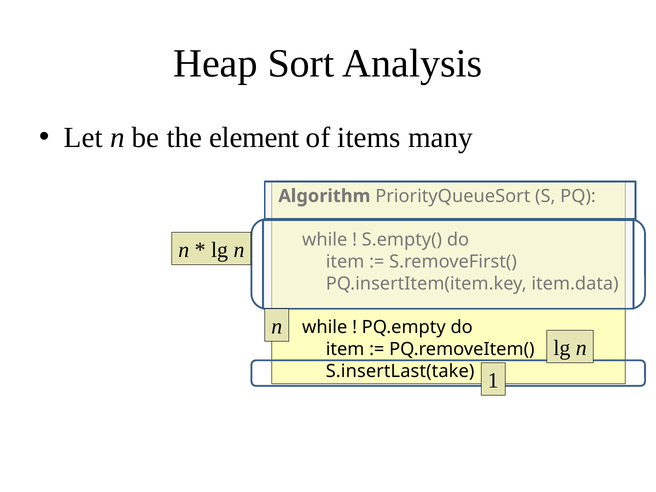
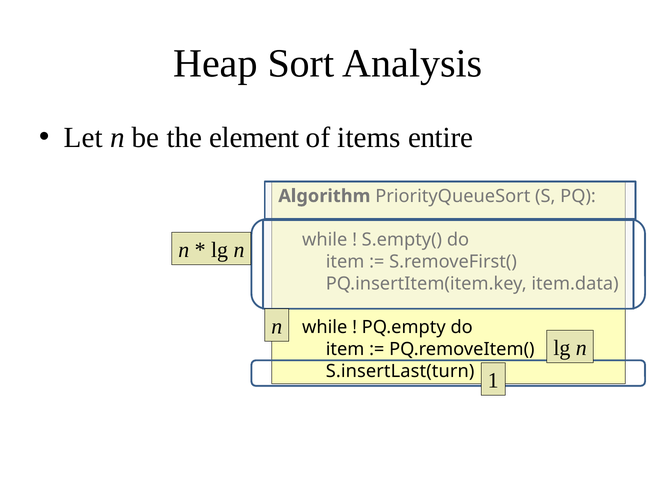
many: many -> entire (440, 138)
S.insertLast(take: S.insertLast(take -> S.insertLast(turn (400, 371)
